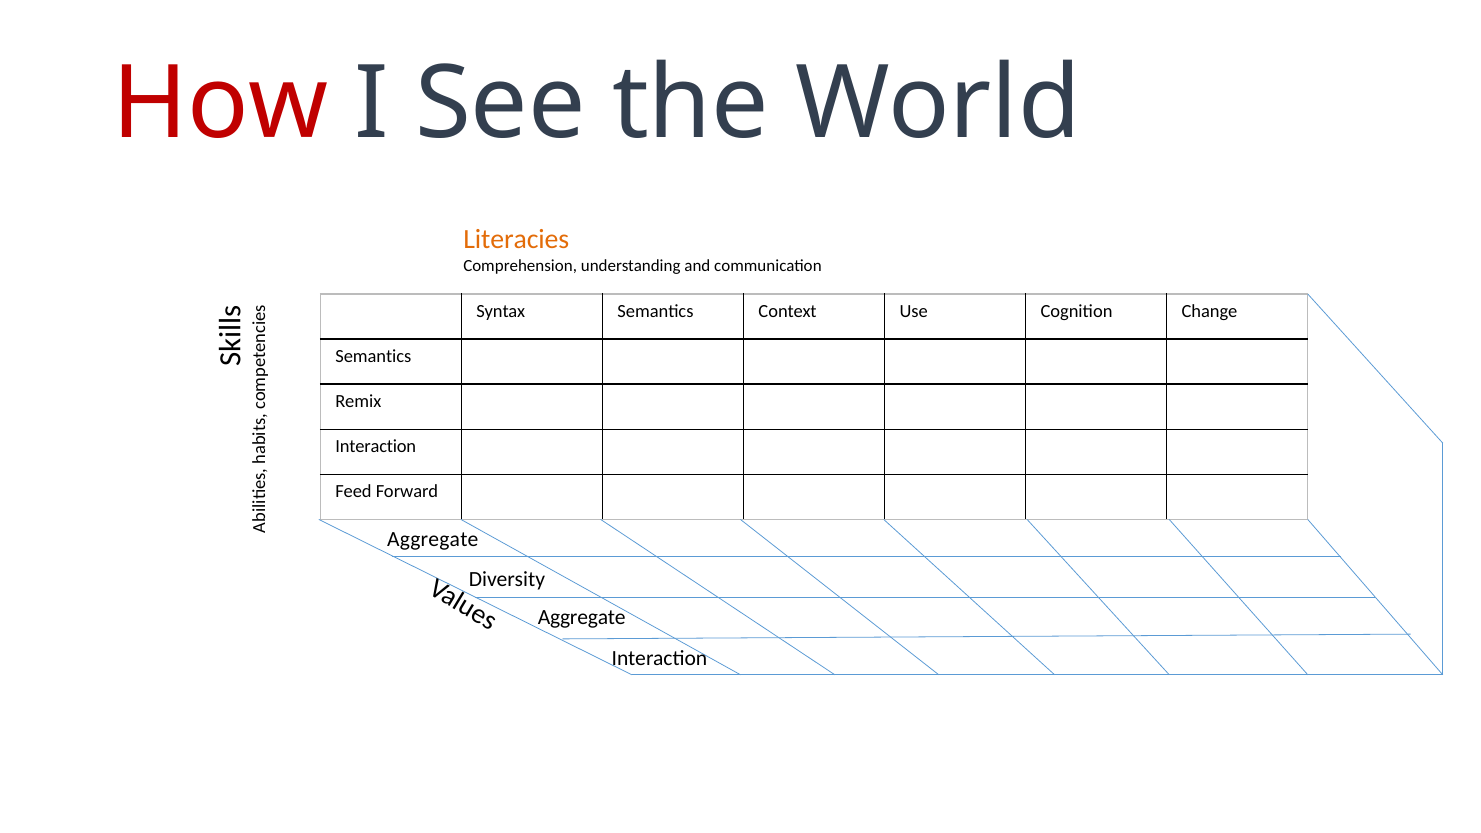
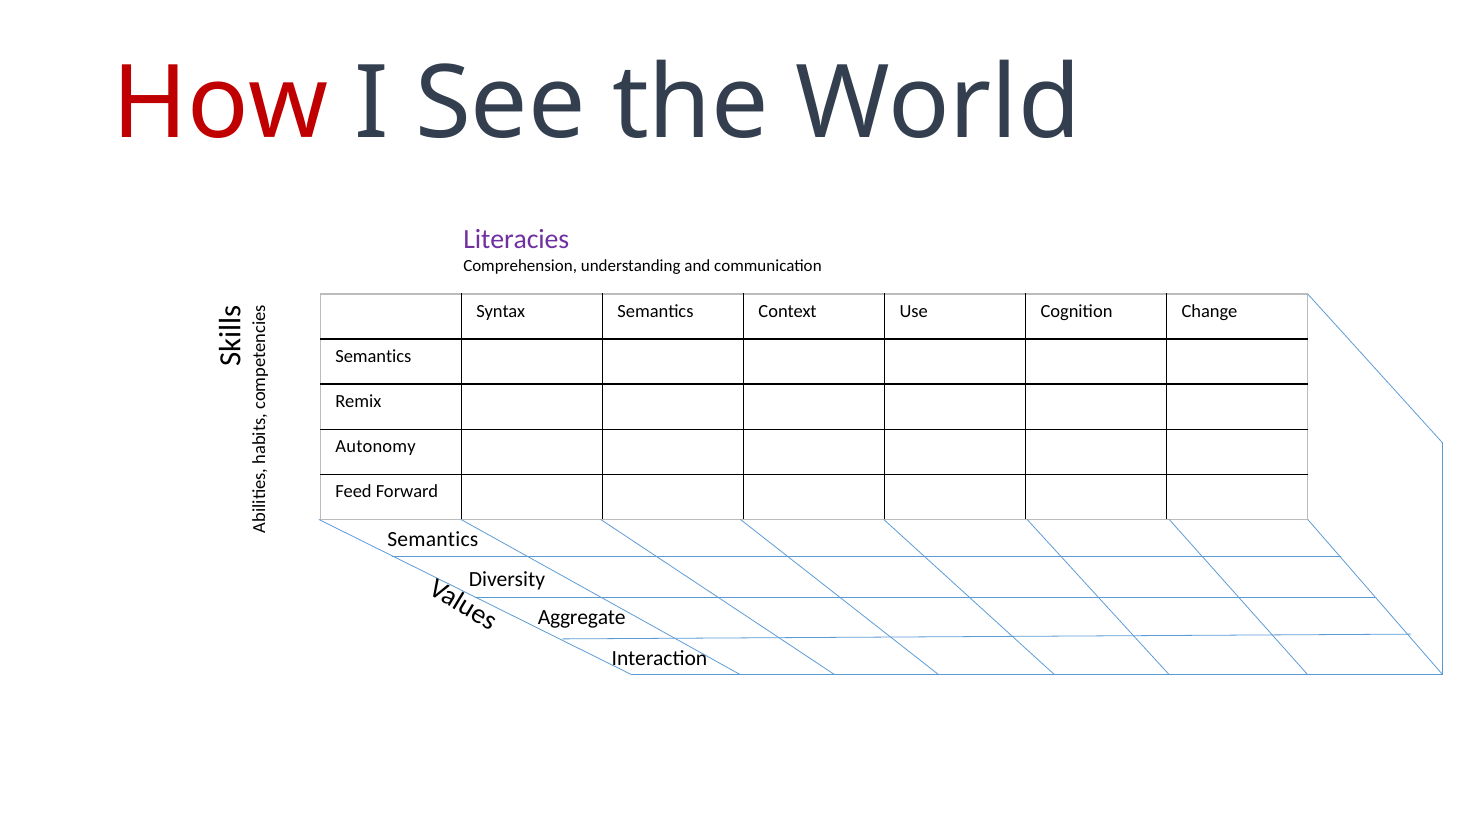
Literacies colour: orange -> purple (516, 239)
Interaction: Interaction -> Autonomy (376, 446)
Aggregate: Aggregate -> Semantics (433, 539)
